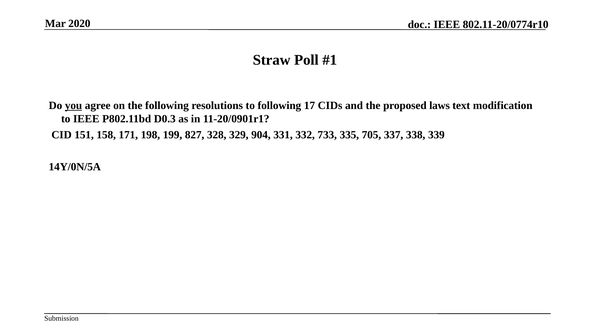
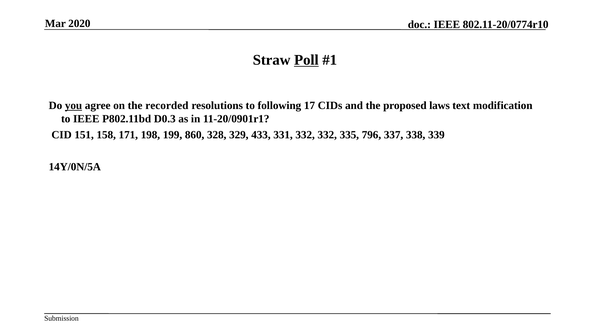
Poll underline: none -> present (306, 60)
the following: following -> recorded (167, 106)
827: 827 -> 860 (195, 135)
904: 904 -> 433 (261, 135)
332 733: 733 -> 332 (327, 135)
705: 705 -> 796 (371, 135)
